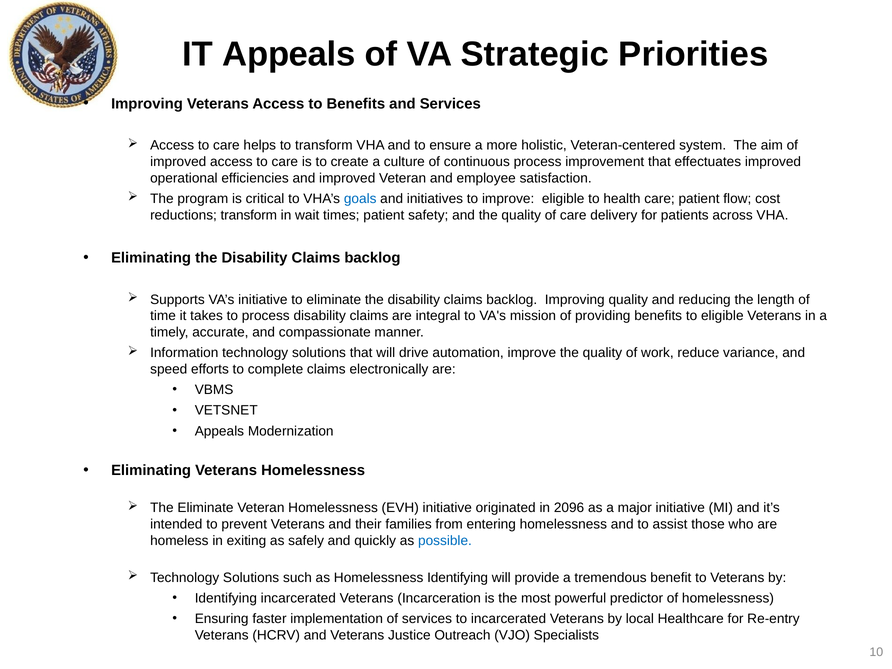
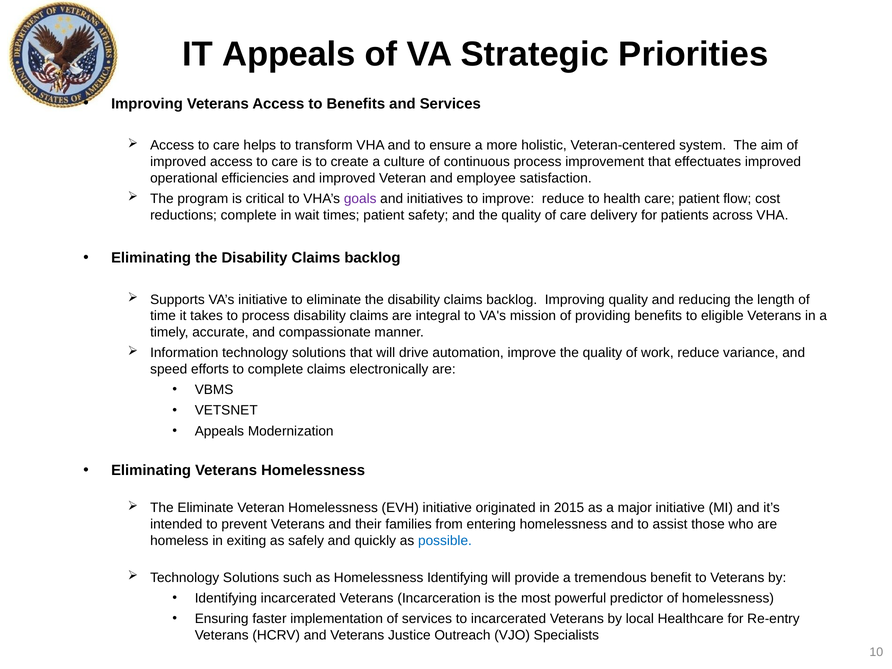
goals colour: blue -> purple (360, 199)
improve eligible: eligible -> reduce (563, 199)
reductions transform: transform -> complete (249, 215)
2096: 2096 -> 2015 (569, 508)
